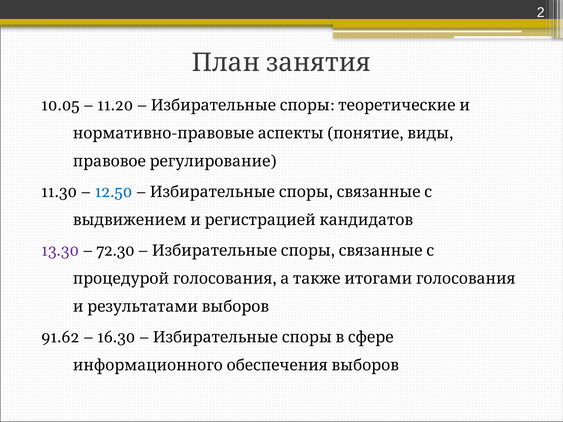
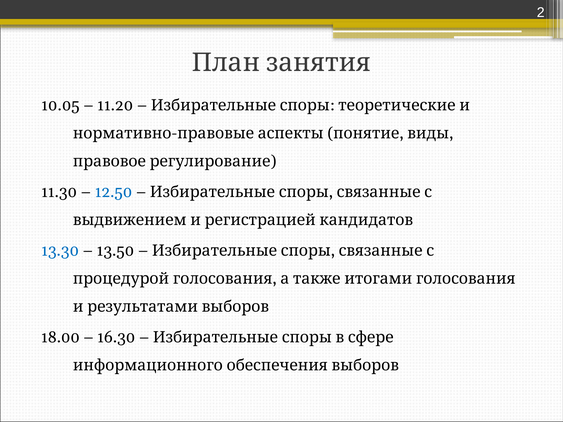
13.30 colour: purple -> blue (60, 251)
72.30: 72.30 -> 13.50 (115, 251)
91.62: 91.62 -> 18.00 (60, 338)
